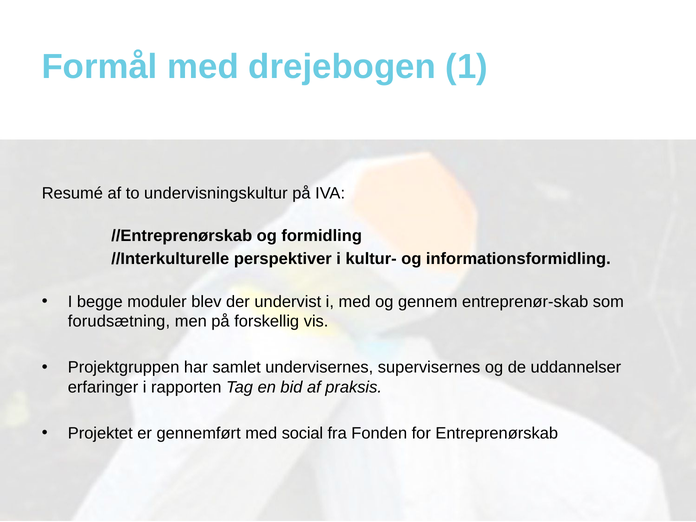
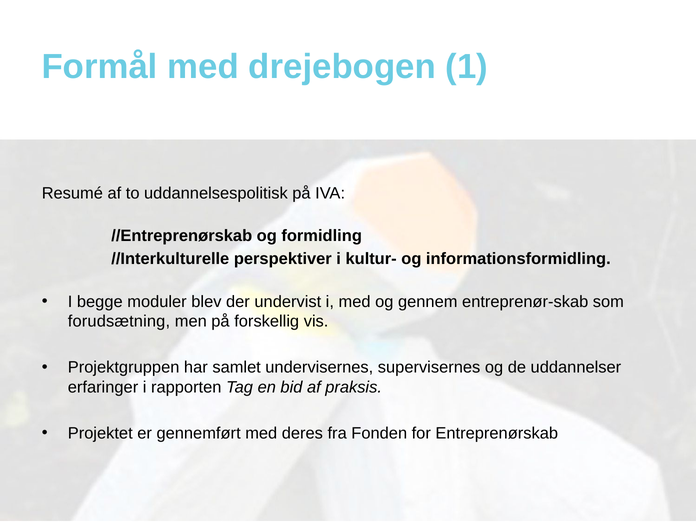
undervisningskultur: undervisningskultur -> uddannelsespolitisk (216, 193)
social: social -> deres (302, 433)
